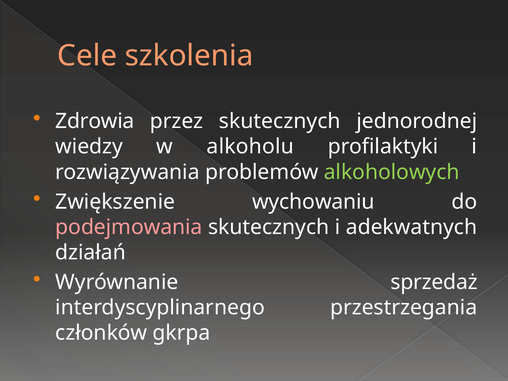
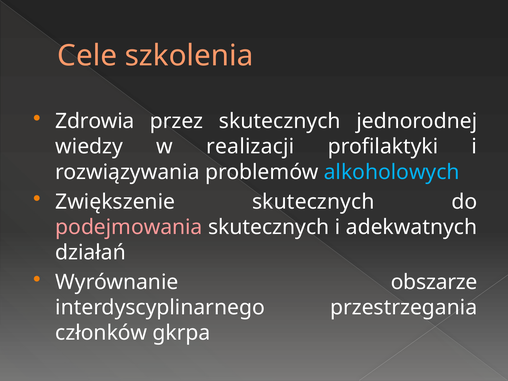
alkoholu: alkoholu -> realizacji (250, 147)
alkoholowych colour: light green -> light blue (392, 172)
Zwiększenie wychowaniu: wychowaniu -> skutecznych (313, 202)
sprzedaż: sprzedaż -> obszarze (434, 282)
